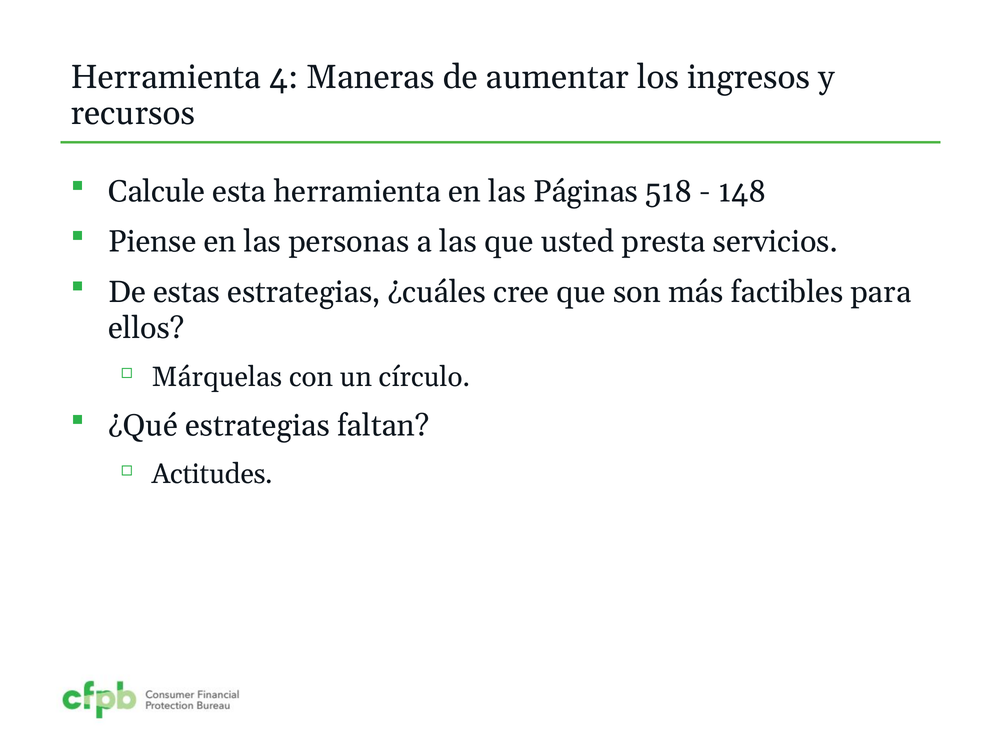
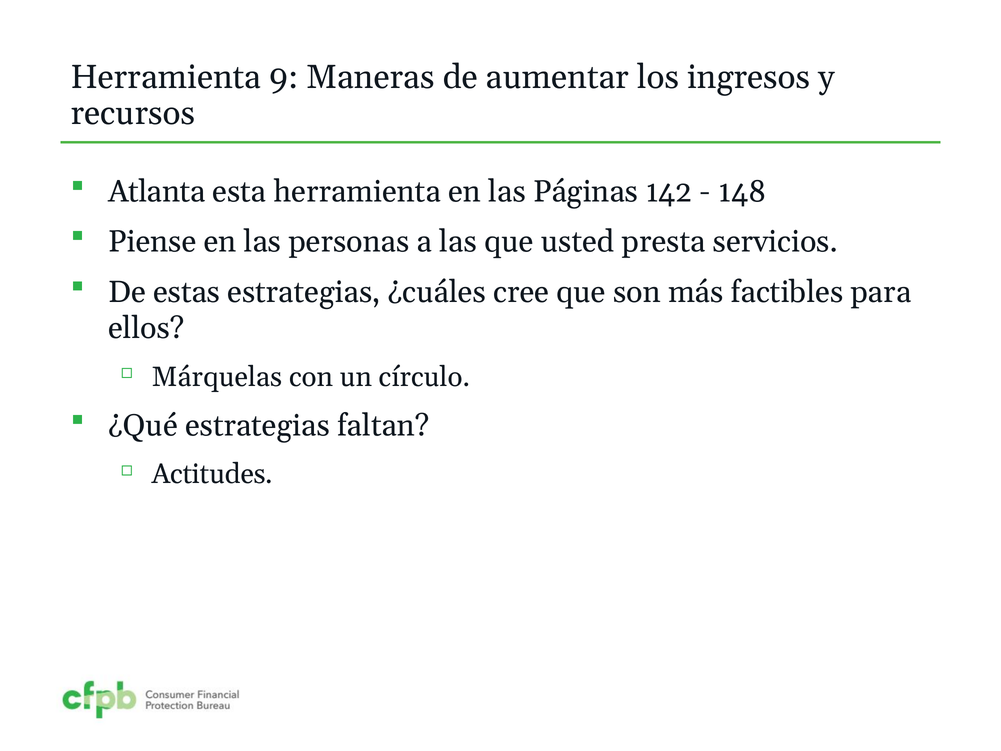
4: 4 -> 9 (284, 77)
Calcule: Calcule -> Atlanta (157, 192)
518: 518 -> 142 (669, 192)
